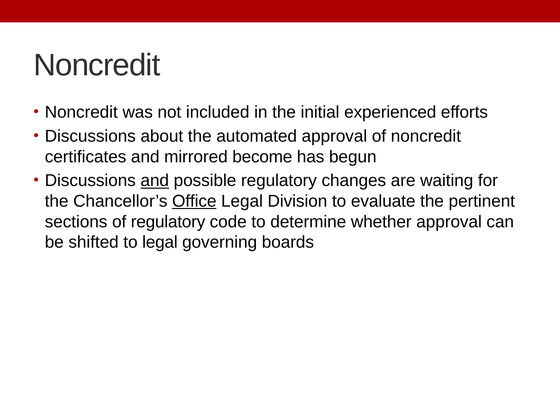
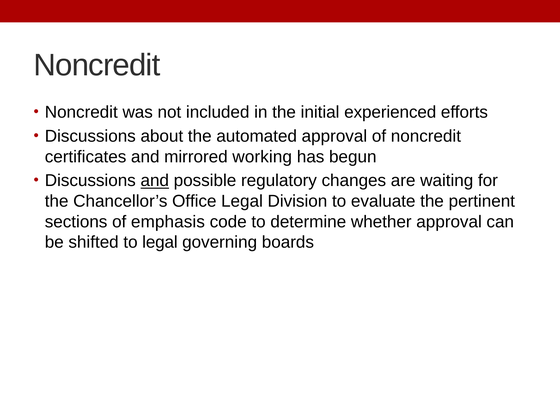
become: become -> working (262, 157)
Office underline: present -> none (194, 201)
of regulatory: regulatory -> emphasis (168, 222)
